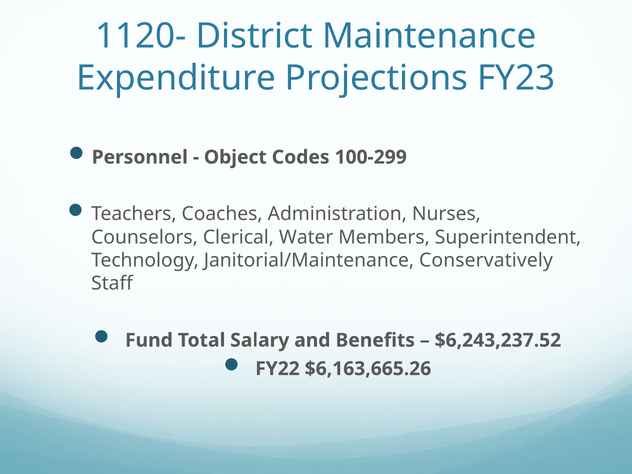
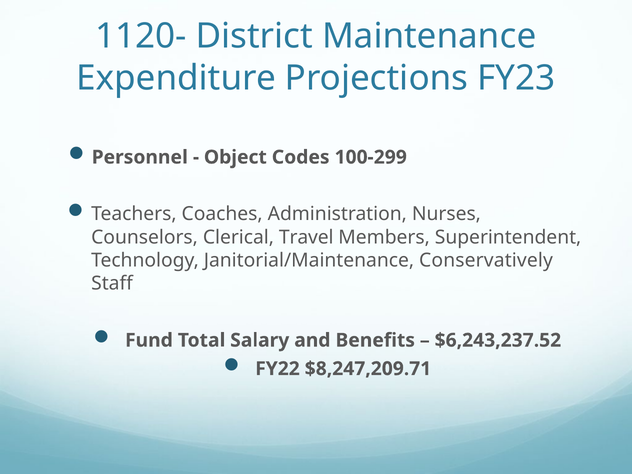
Water: Water -> Travel (306, 237)
$6,163,665.26: $6,163,665.26 -> $8,247,209.71 (368, 369)
